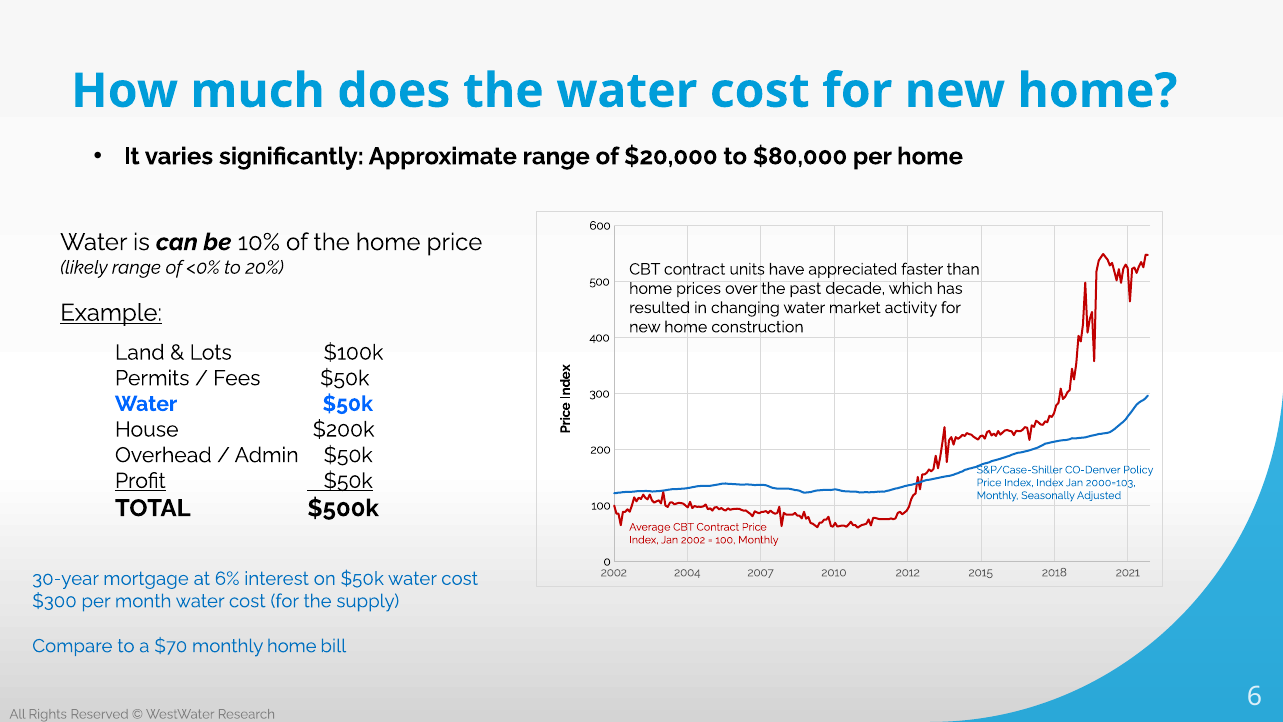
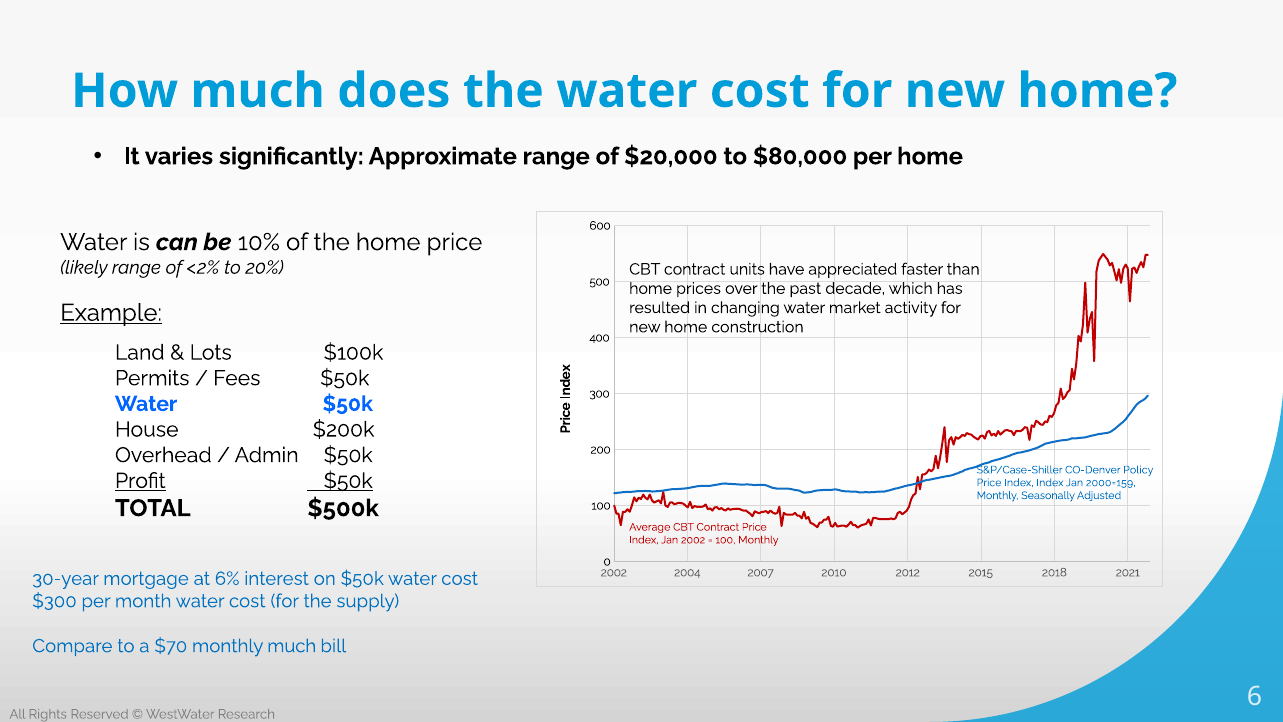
<0%: <0% -> <2% (203, 267)
2000=103: 2000=103 -> 2000=159 (1111, 482)
monthly home: home -> much (292, 646)
